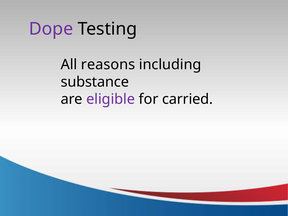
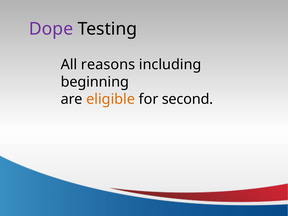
substance: substance -> beginning (95, 82)
eligible colour: purple -> orange (111, 99)
carried: carried -> second (188, 99)
